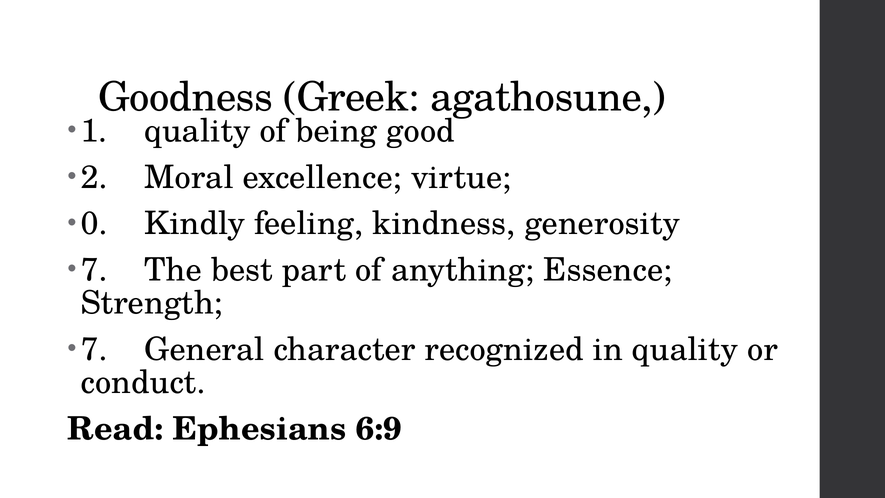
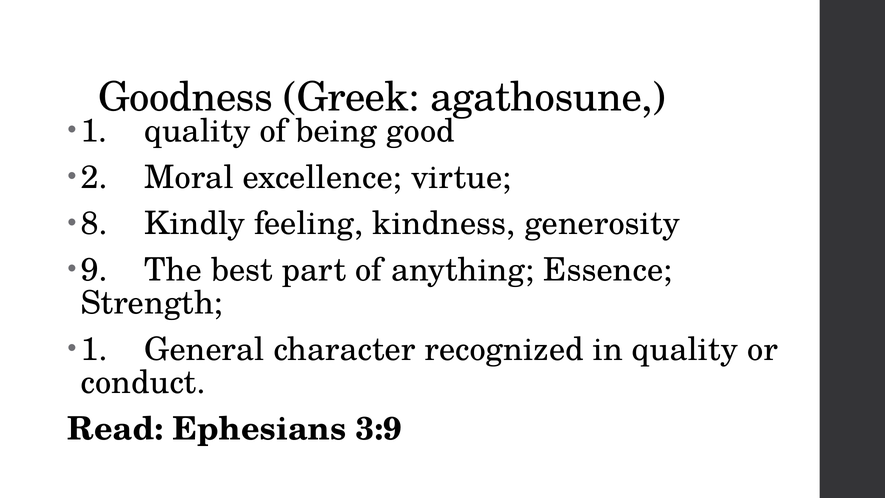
0: 0 -> 8 (94, 224)
7: 7 -> 9 (94, 270)
7: 7 -> 1 (94, 350)
6:9: 6:9 -> 3:9 (379, 429)
